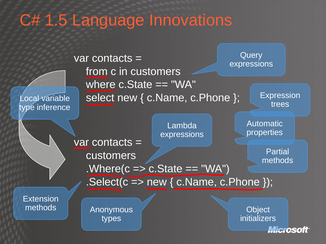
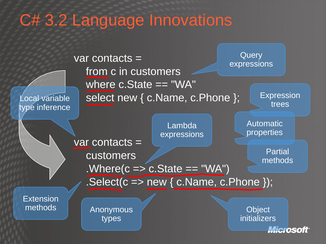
1.5: 1.5 -> 3.2 (56, 20)
